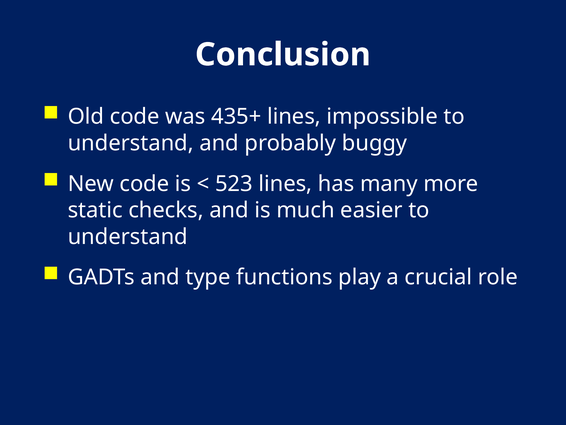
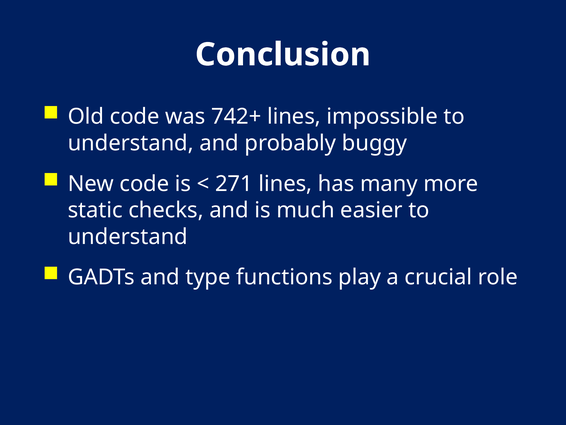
435+: 435+ -> 742+ (236, 117)
523: 523 -> 271 (234, 184)
